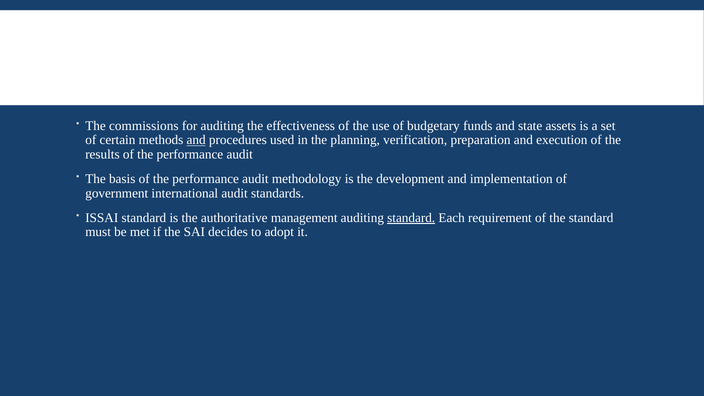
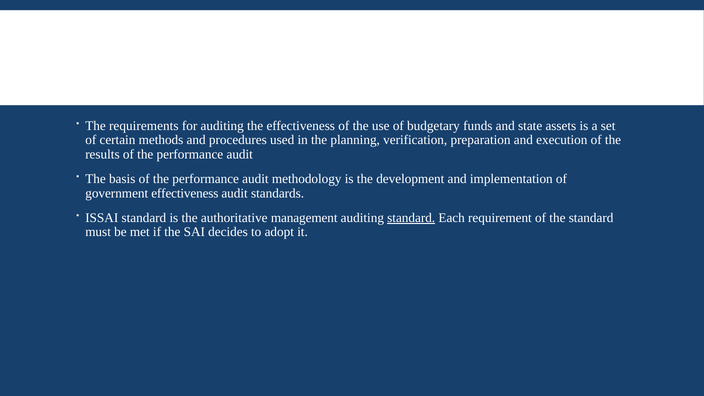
commissions: commissions -> requirements (144, 126)
and underline: present -> none (196, 140)
government international: international -> effectiveness (185, 193)
